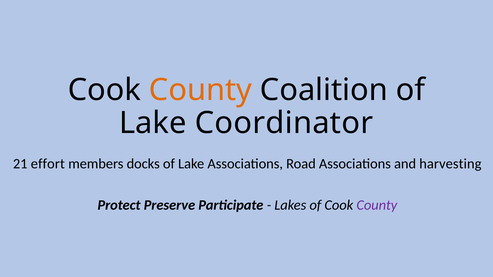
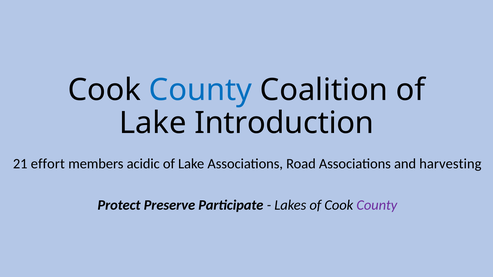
County colour: orange -> blue (200, 90)
Coordinator: Coordinator -> Introduction (284, 123)
docks: docks -> acidic (143, 164)
